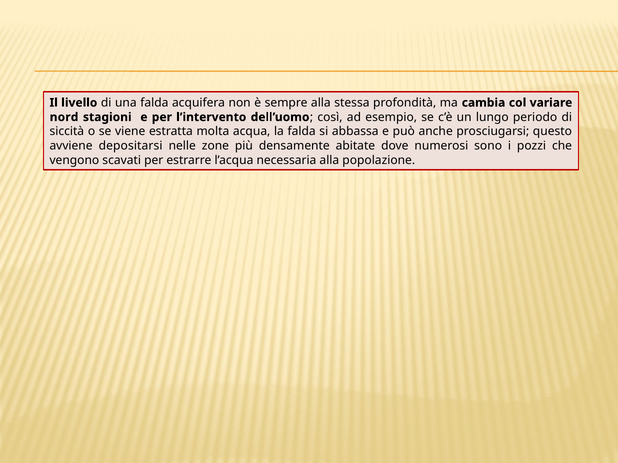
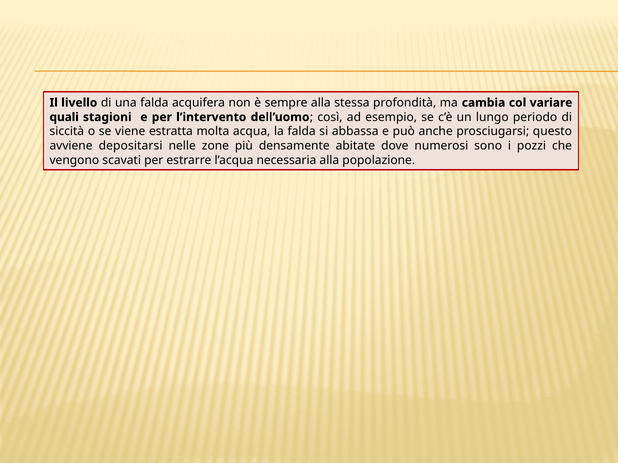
nord: nord -> quali (64, 117)
